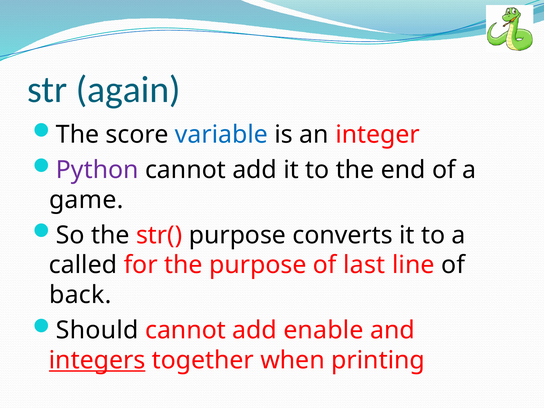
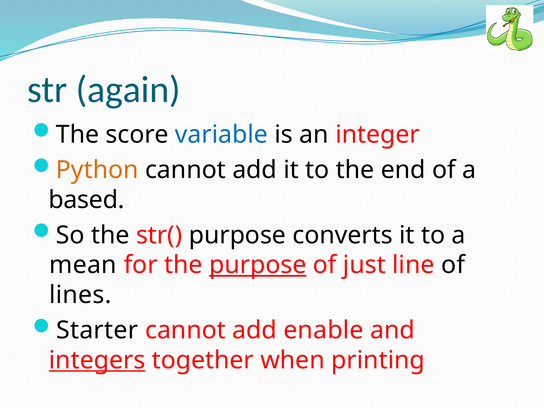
Python colour: purple -> orange (97, 170)
game: game -> based (86, 200)
called: called -> mean (83, 265)
purpose underline: none -> present (258, 265)
last: last -> just (364, 265)
back: back -> lines (80, 295)
Should: Should -> Starter (97, 330)
